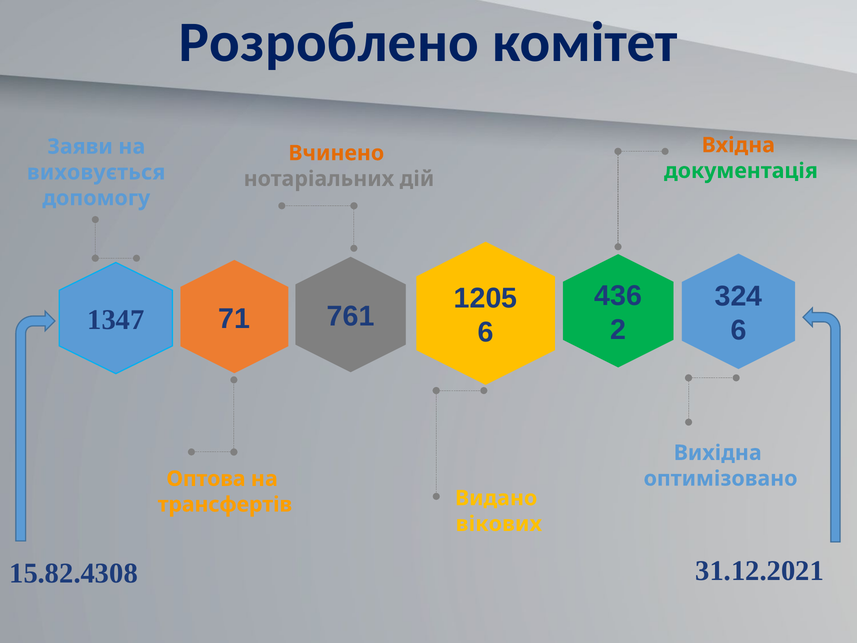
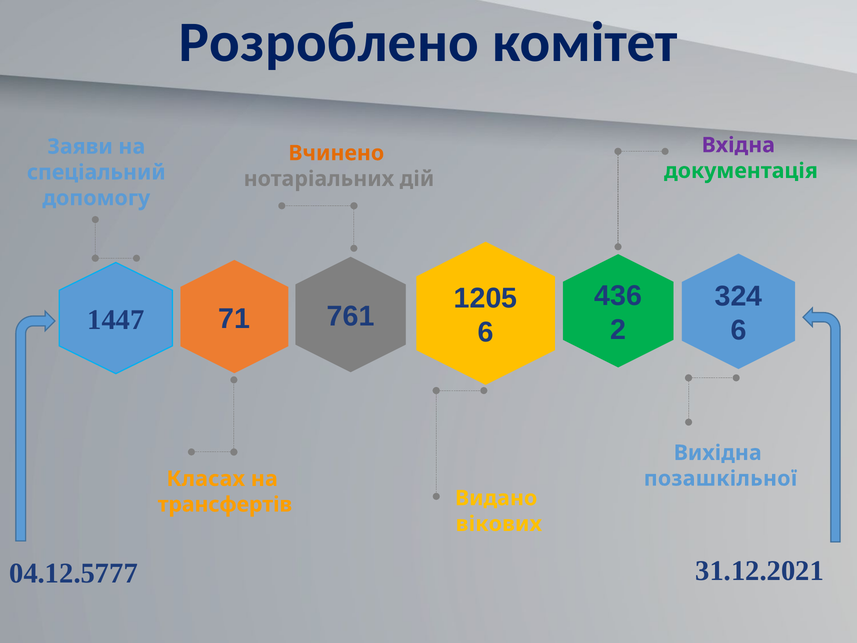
Вхідна colour: orange -> purple (738, 145)
виховується: виховується -> спеціальний (96, 172)
1347: 1347 -> 1447 (116, 320)
оптимізовано: оптимізовано -> позашкільної (720, 478)
Оптова: Оптова -> Класах (206, 479)
15.82.4308: 15.82.4308 -> 04.12.5777 (74, 573)
